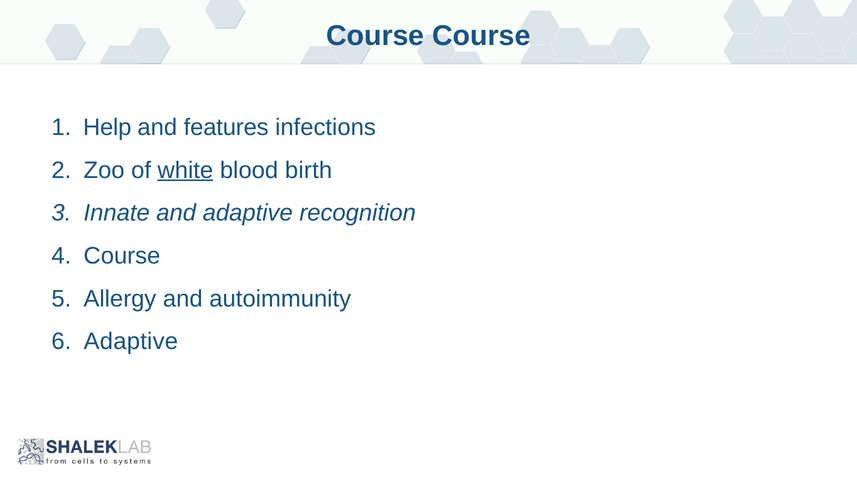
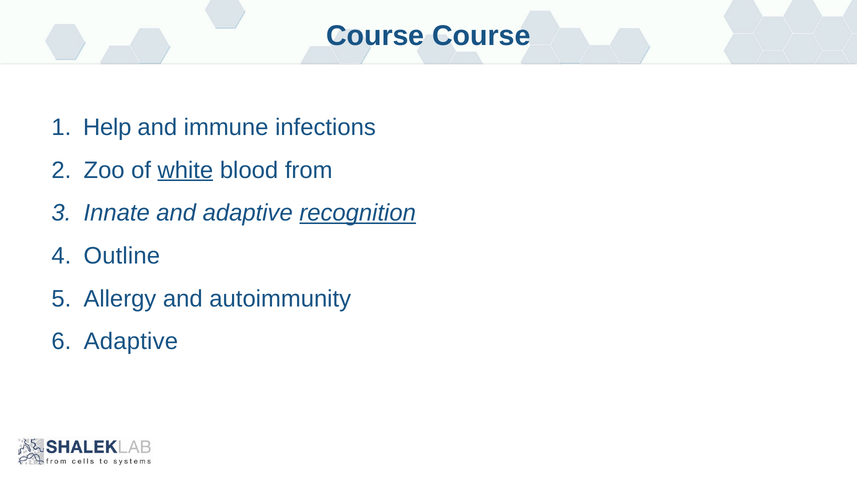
features: features -> immune (226, 127)
birth: birth -> from (309, 170)
recognition underline: none -> present (358, 213)
Course: Course -> Outline (122, 256)
